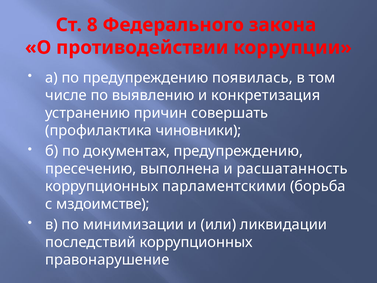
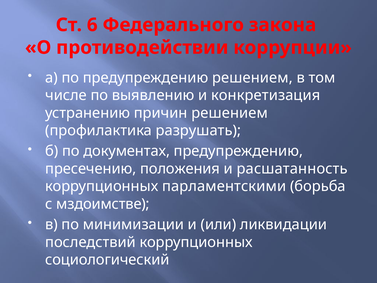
8: 8 -> 6 (92, 25)
предупреждению появилась: появилась -> решением (252, 78)
причин совершать: совершать -> решением (230, 113)
чиновники: чиновники -> разрушать (198, 130)
выполнена: выполнена -> положения (180, 169)
правонарушение: правонарушение -> социологический (107, 260)
